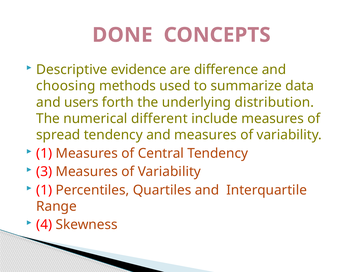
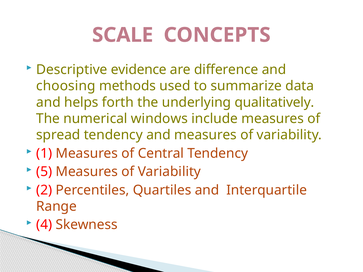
DONE: DONE -> SCALE (123, 35)
users: users -> helps (81, 102)
distribution: distribution -> qualitatively (274, 102)
different: different -> windows (159, 119)
3: 3 -> 5 (44, 172)
1: 1 -> 2 (44, 190)
